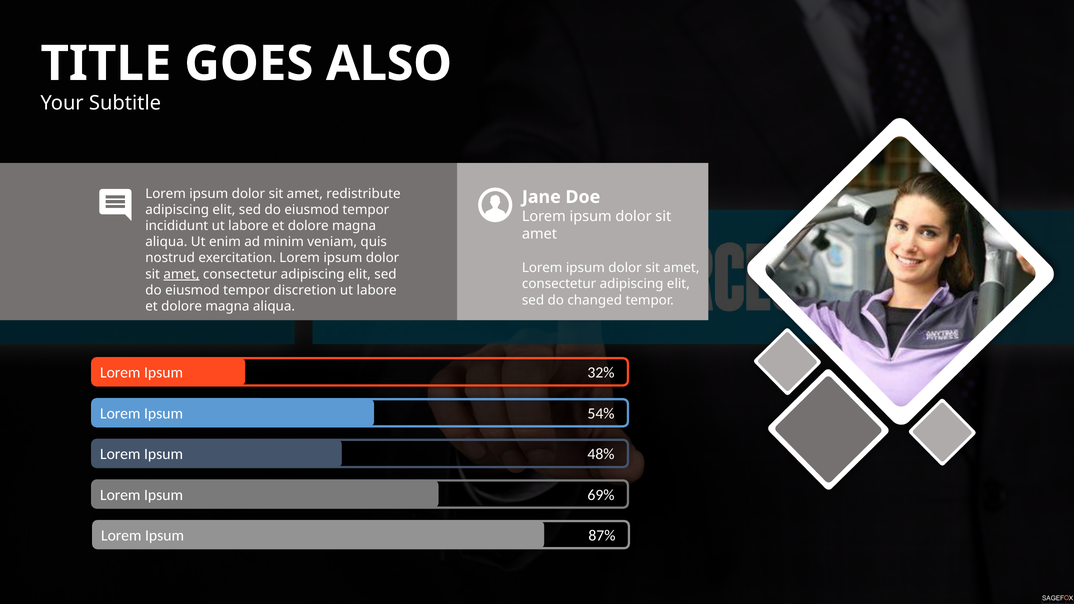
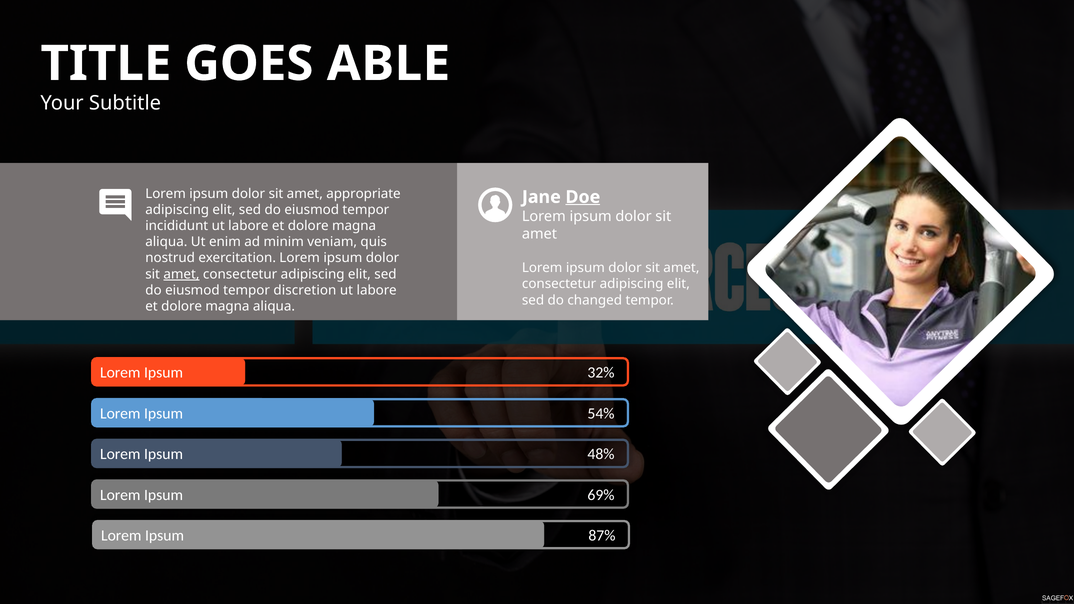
ALSO: ALSO -> ABLE (388, 64)
redistribute: redistribute -> appropriate (363, 194)
Doe underline: none -> present (583, 197)
